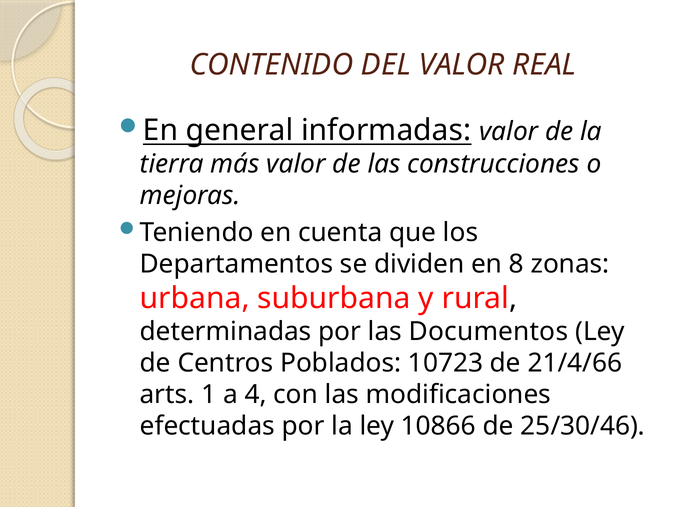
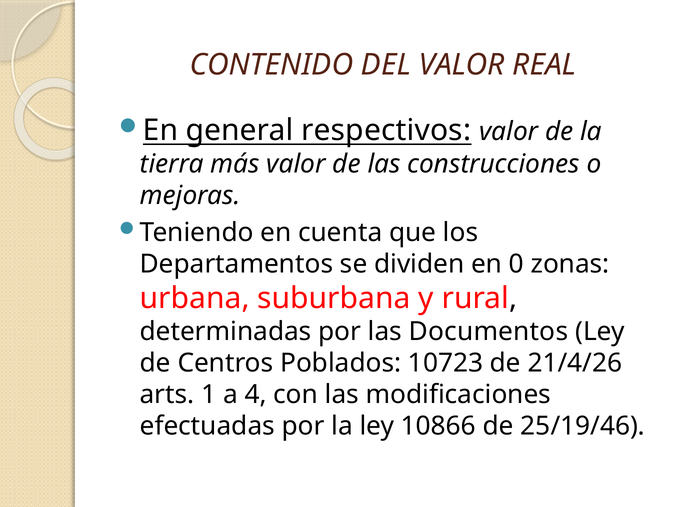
informadas: informadas -> respectivos (386, 131)
8: 8 -> 0 (516, 264)
21/4/66: 21/4/66 -> 21/4/26 (575, 363)
25/30/46: 25/30/46 -> 25/19/46 (583, 426)
